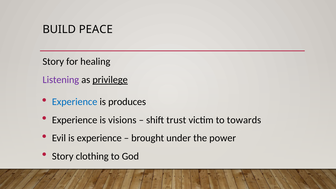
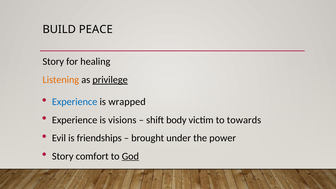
Listening colour: purple -> orange (61, 80)
produces: produces -> wrapped (127, 102)
trust: trust -> body (176, 120)
is experience: experience -> friendships (99, 138)
clothing: clothing -> comfort (92, 156)
God underline: none -> present (130, 156)
